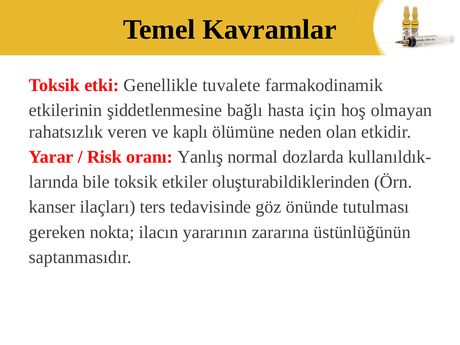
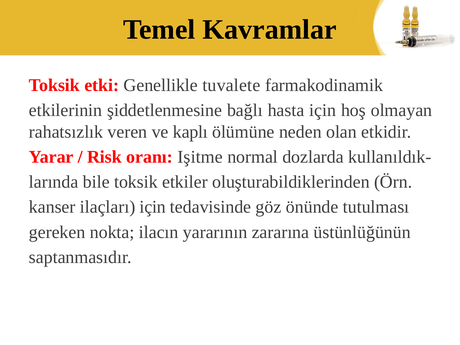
Yanlış: Yanlış -> Işitme (200, 157)
ilaçları ters: ters -> için (153, 207)
